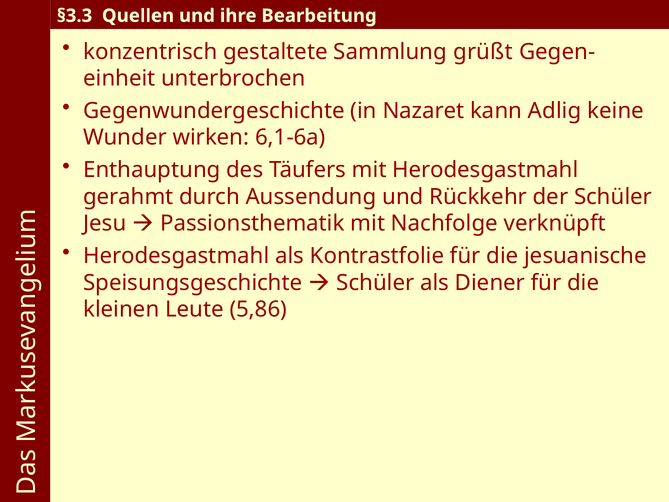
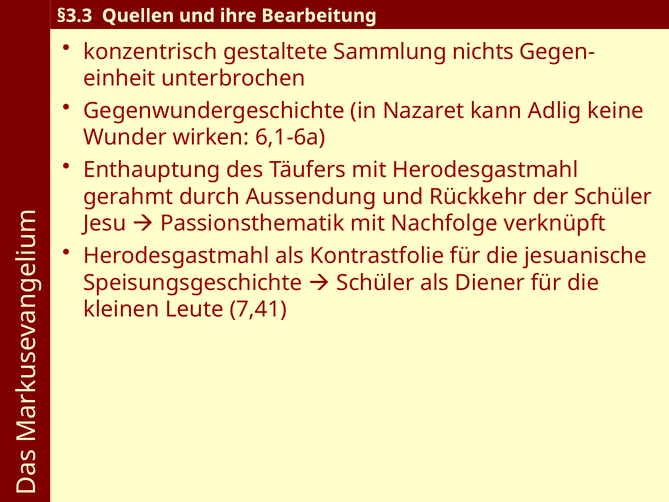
grüßt: grüßt -> nichts (483, 52)
5,86: 5,86 -> 7,41 (258, 309)
